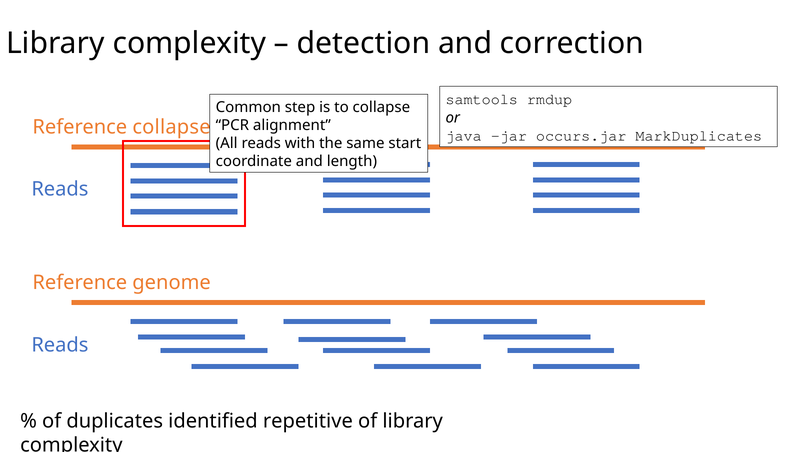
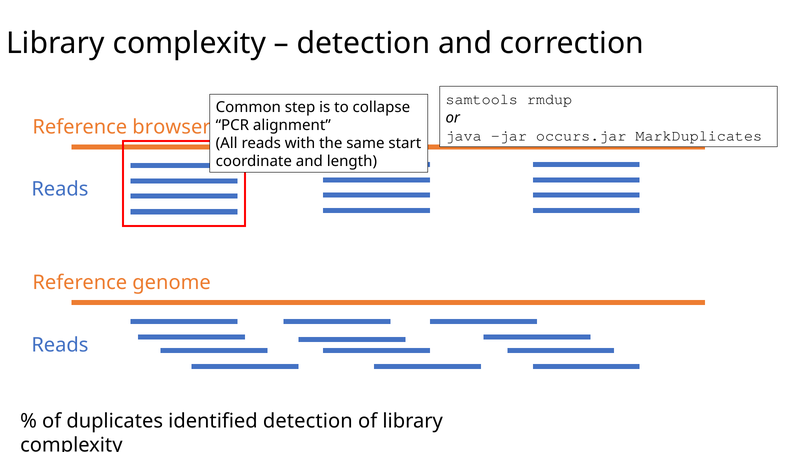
Reference collapse: collapse -> browser (172, 127)
identified repetitive: repetitive -> detection (308, 421)
